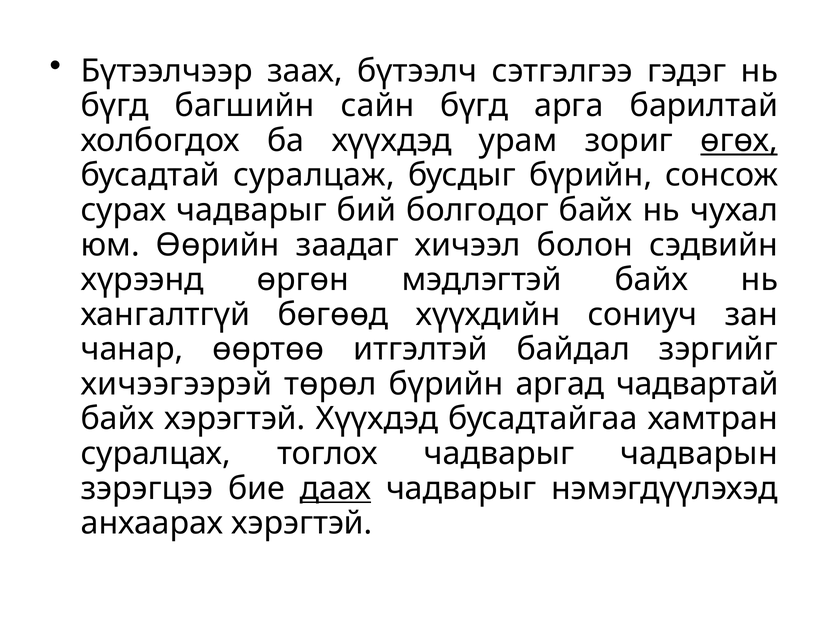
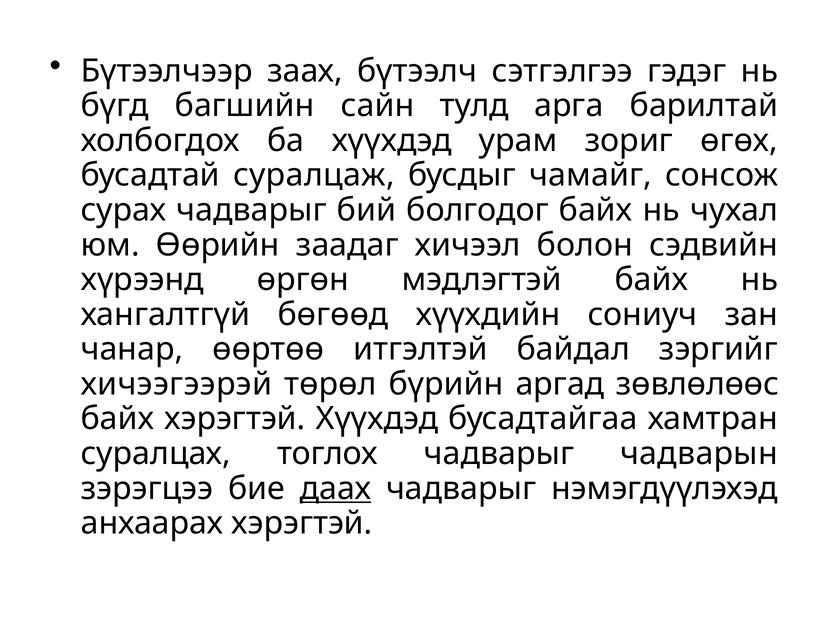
сайн бүгд: бүгд -> тулд (474, 106)
өгөх underline: present -> none (739, 141)
бусдыг бүрийн: бүрийн -> чамайг (591, 175)
чадвартай: чадвартай -> зөвлөлөөс (697, 384)
